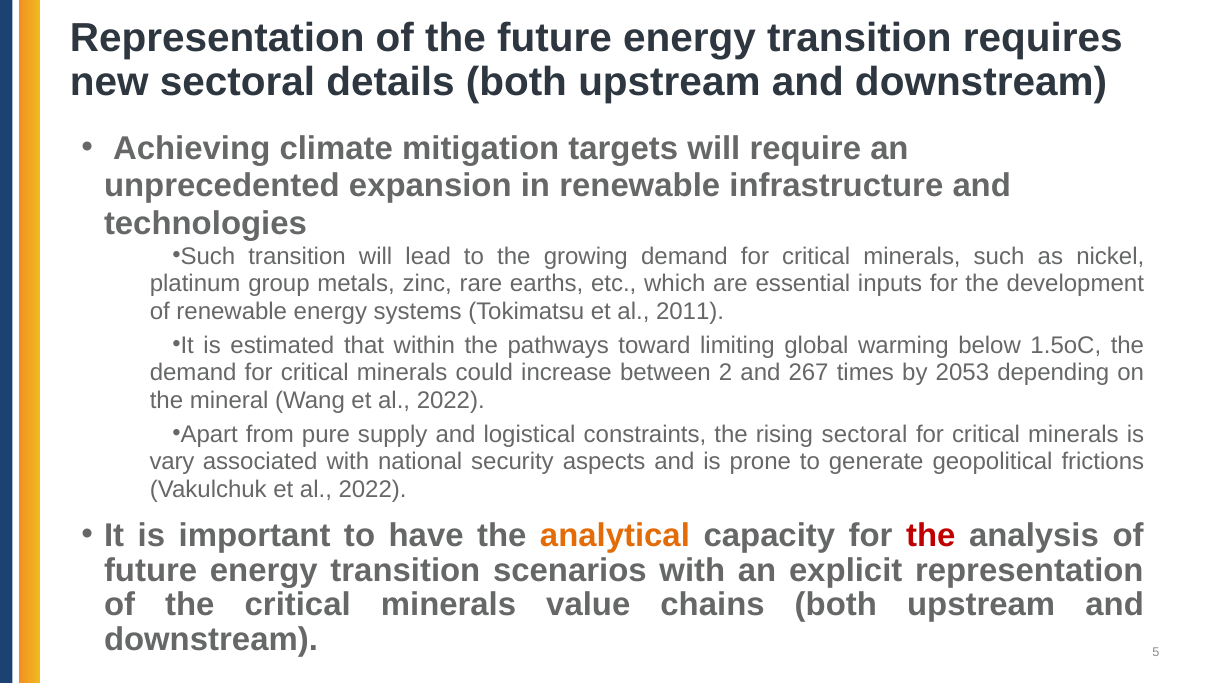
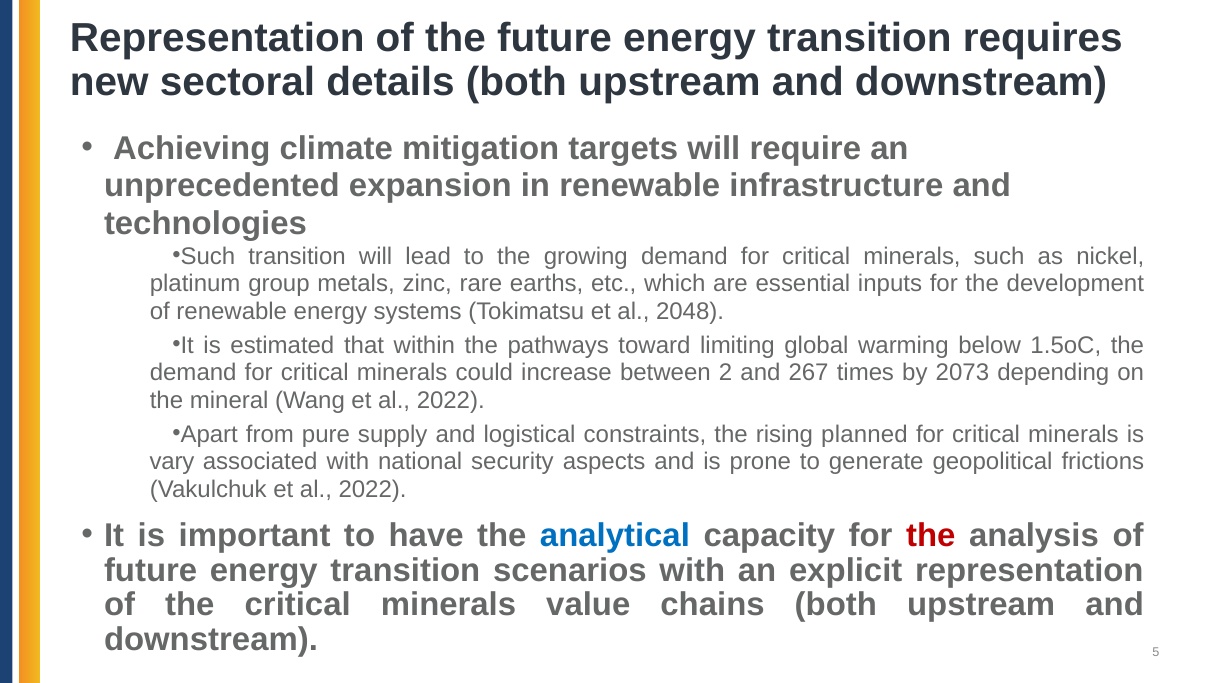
2011: 2011 -> 2048 (690, 312)
2053: 2053 -> 2073 (962, 373)
rising sectoral: sectoral -> planned (864, 434)
analytical colour: orange -> blue (615, 536)
